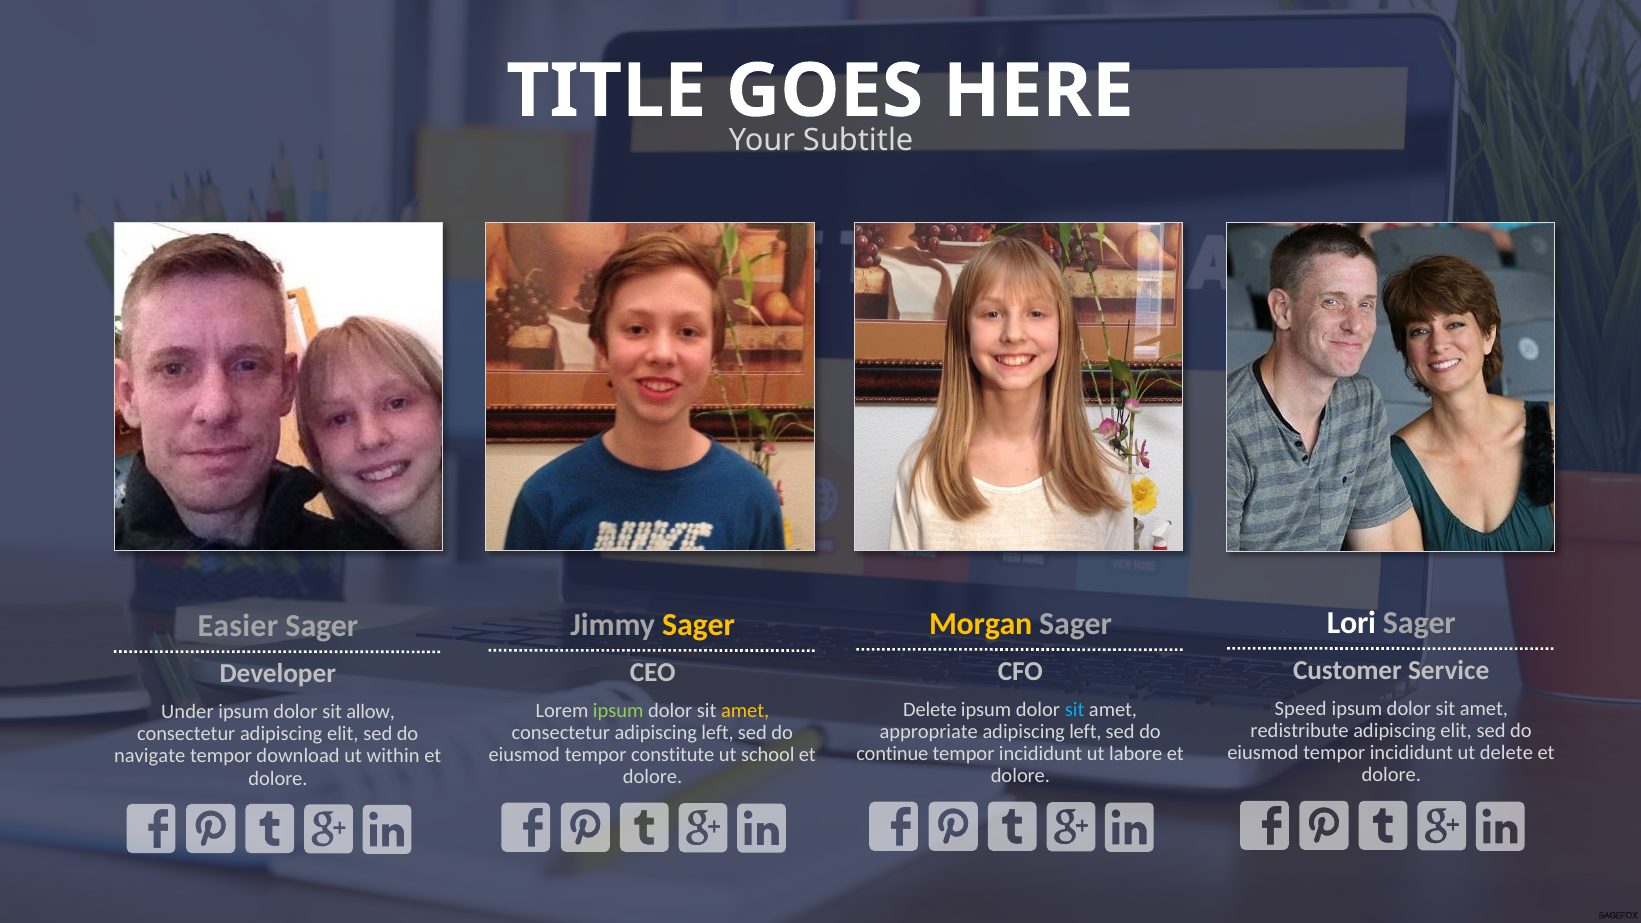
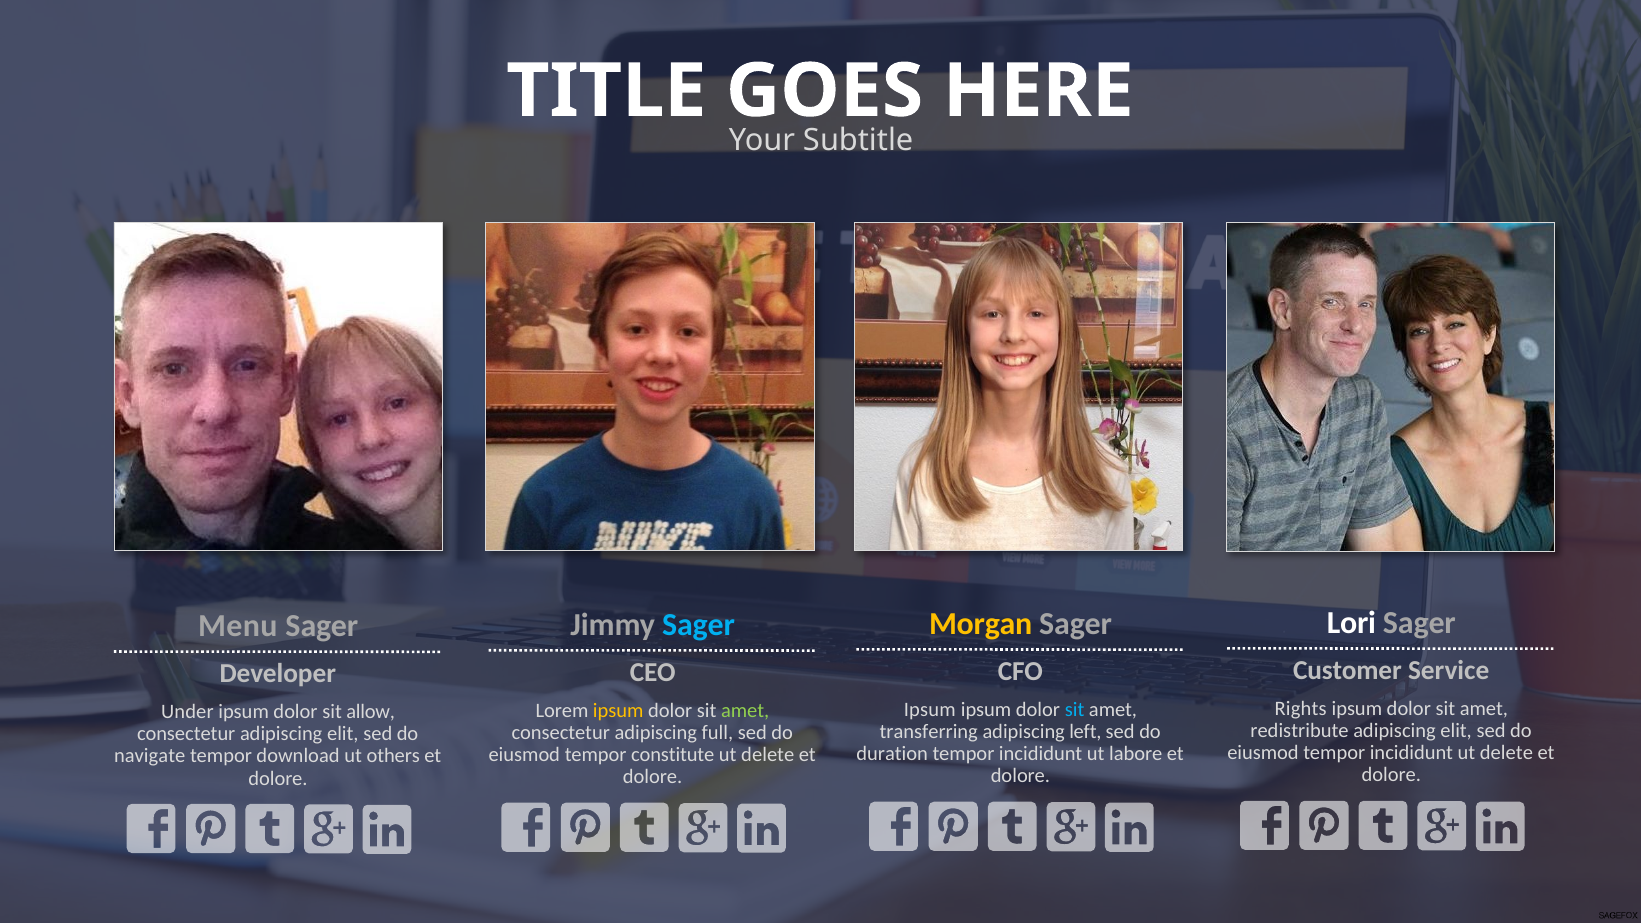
Sager colour: yellow -> light blue (699, 625)
Easier: Easier -> Menu (238, 626)
Speed: Speed -> Rights (1301, 709)
Delete: Delete -> Ipsum (930, 710)
ipsum colour: light green -> yellow (618, 711)
amet colour: yellow -> light green (745, 711)
appropriate: appropriate -> transferring (929, 732)
consectetur adipiscing left: left -> full (717, 733)
continue: continue -> duration (892, 754)
school: school -> delete (768, 755)
within: within -> others (393, 756)
